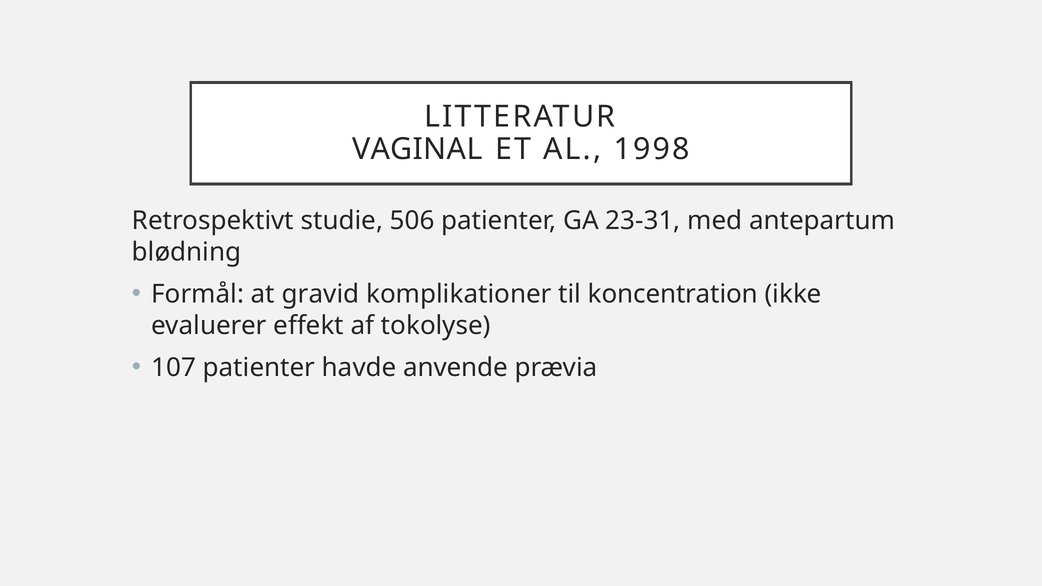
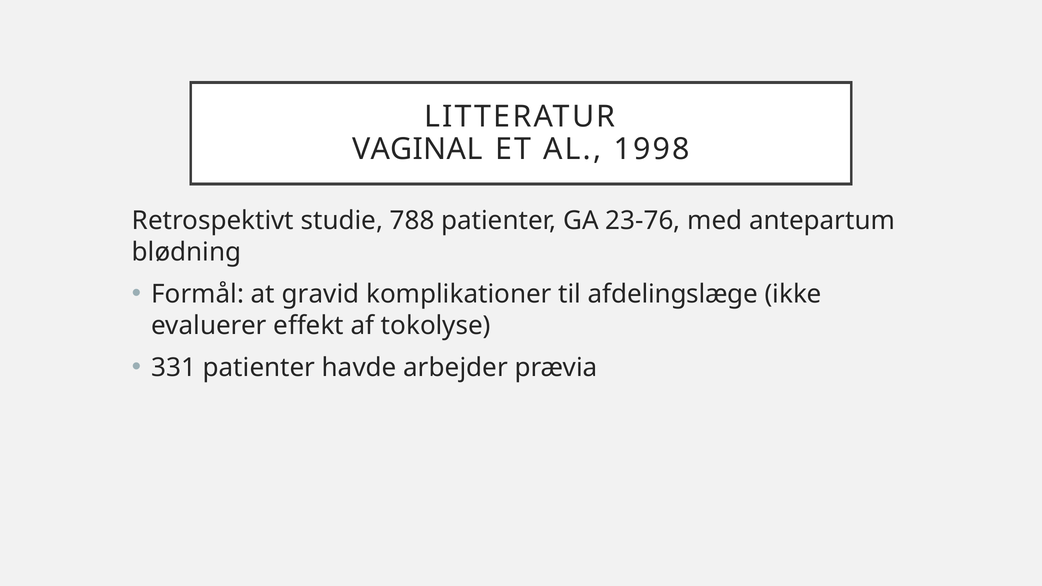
506: 506 -> 788 (412, 221)
23-31: 23-31 -> 23-76 (643, 221)
koncentration: koncentration -> afdelingslæge (673, 294)
107: 107 -> 331 (174, 368)
anvende: anvende -> arbejder (456, 368)
